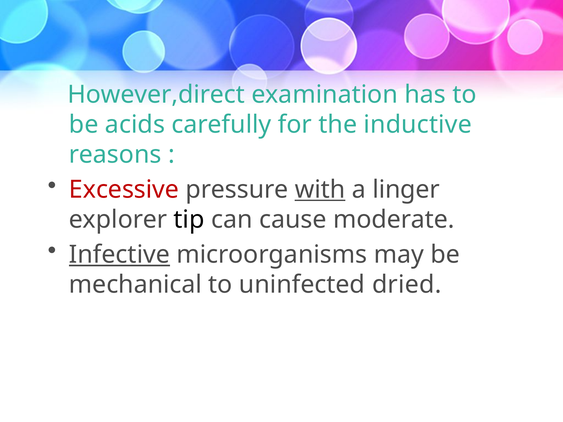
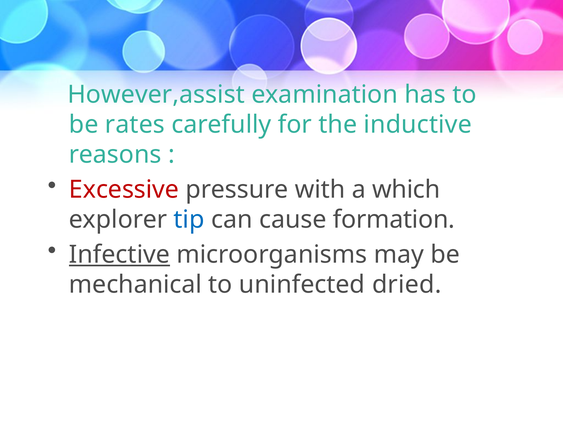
However,direct: However,direct -> However,assist (156, 95)
acids: acids -> rates (135, 125)
with underline: present -> none (320, 190)
linger: linger -> which (406, 190)
tip colour: black -> blue (189, 220)
moderate: moderate -> formation (394, 220)
